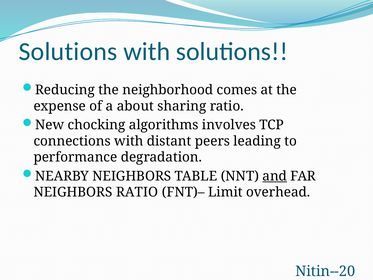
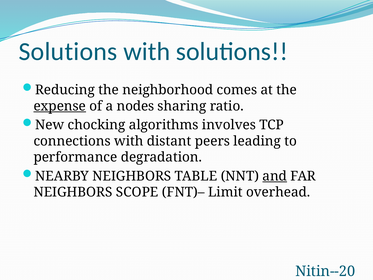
expense underline: none -> present (60, 106)
about: about -> nodes (135, 106)
NEIGHBORS RATIO: RATIO -> SCOPE (137, 192)
